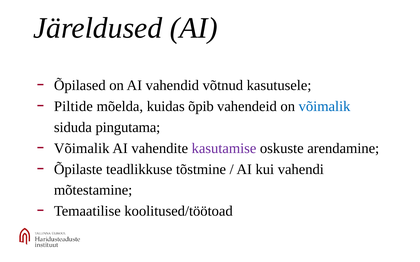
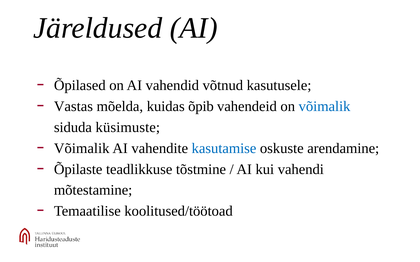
Piltide: Piltide -> Vastas (73, 107)
pingutama: pingutama -> küsimuste (128, 128)
kasutamise colour: purple -> blue (224, 149)
